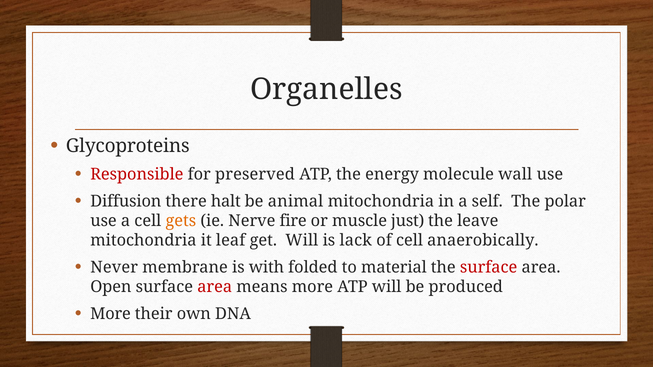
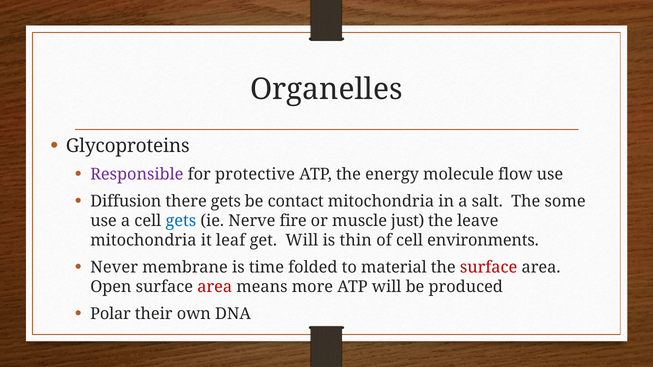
Responsible colour: red -> purple (137, 174)
preserved: preserved -> protective (255, 174)
wall: wall -> flow (515, 174)
there halt: halt -> gets (226, 201)
animal: animal -> contact (296, 201)
self: self -> salt (487, 201)
polar: polar -> some (565, 201)
gets colour: orange -> blue (181, 221)
lack: lack -> thin (356, 241)
anaerobically: anaerobically -> environments (483, 241)
with: with -> time (266, 267)
More: More -> Polar (111, 314)
